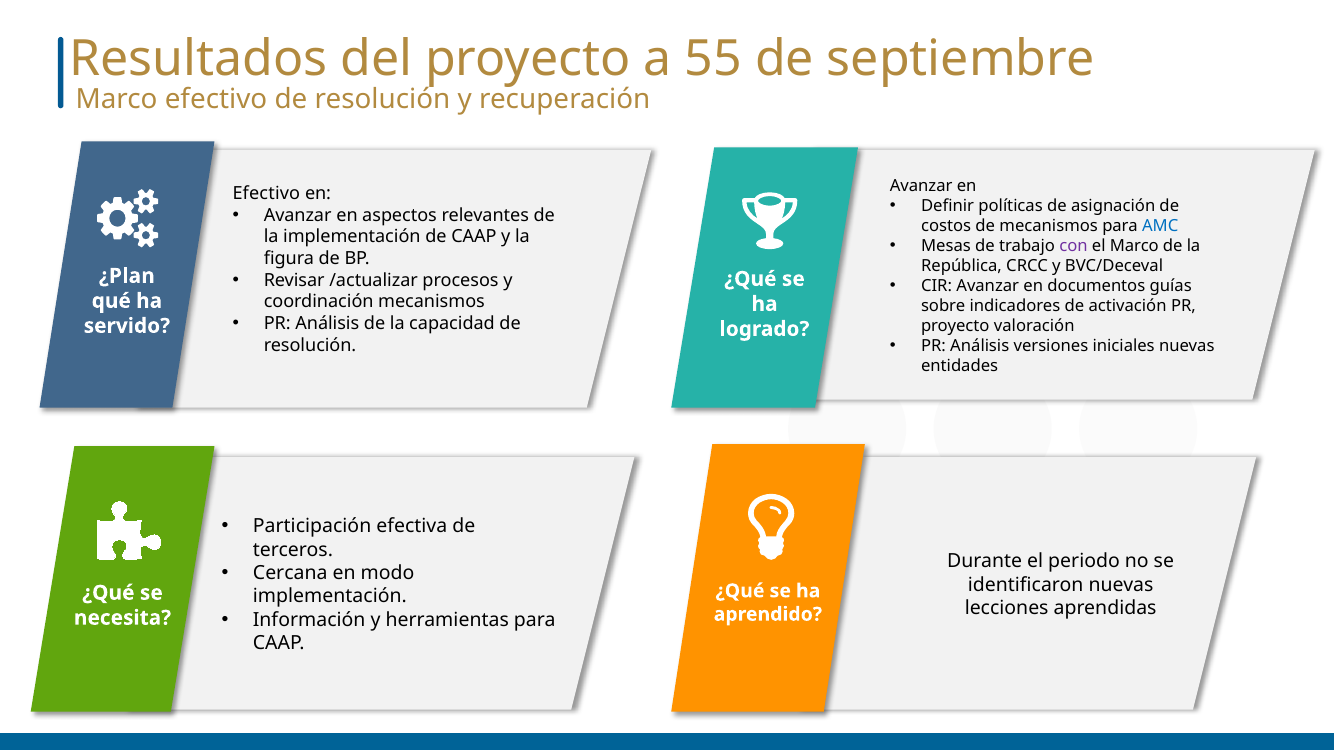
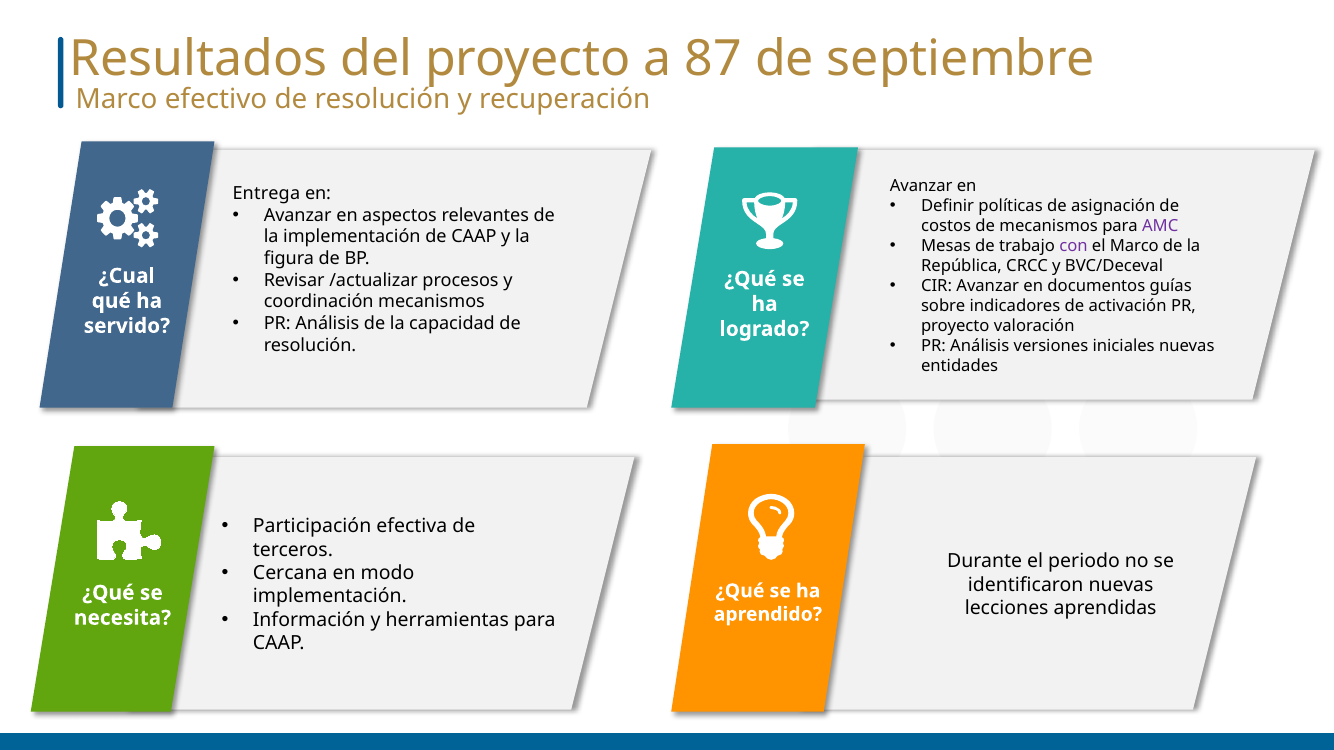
55: 55 -> 87 (713, 60)
Efectivo: Efectivo -> Entrega (266, 193)
AMC colour: blue -> purple (1160, 226)
¿Plan: ¿Plan -> ¿Cual (127, 276)
